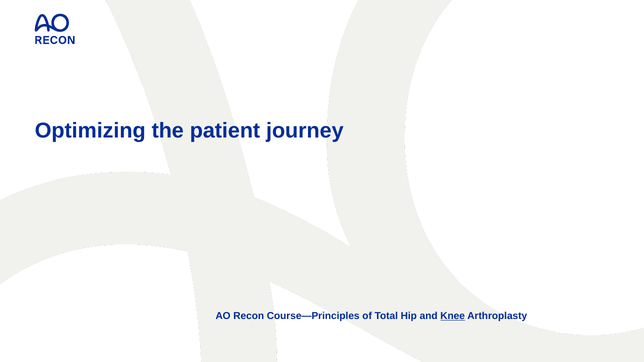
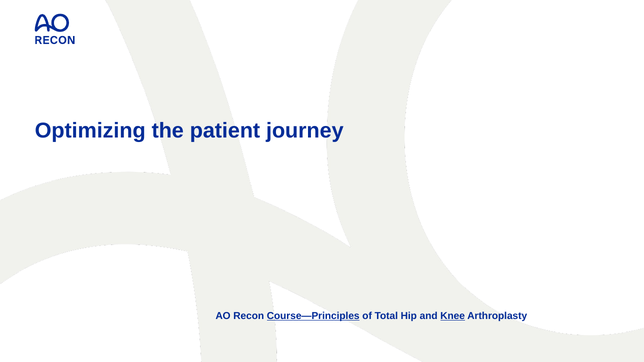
Course—Principles underline: none -> present (313, 316)
